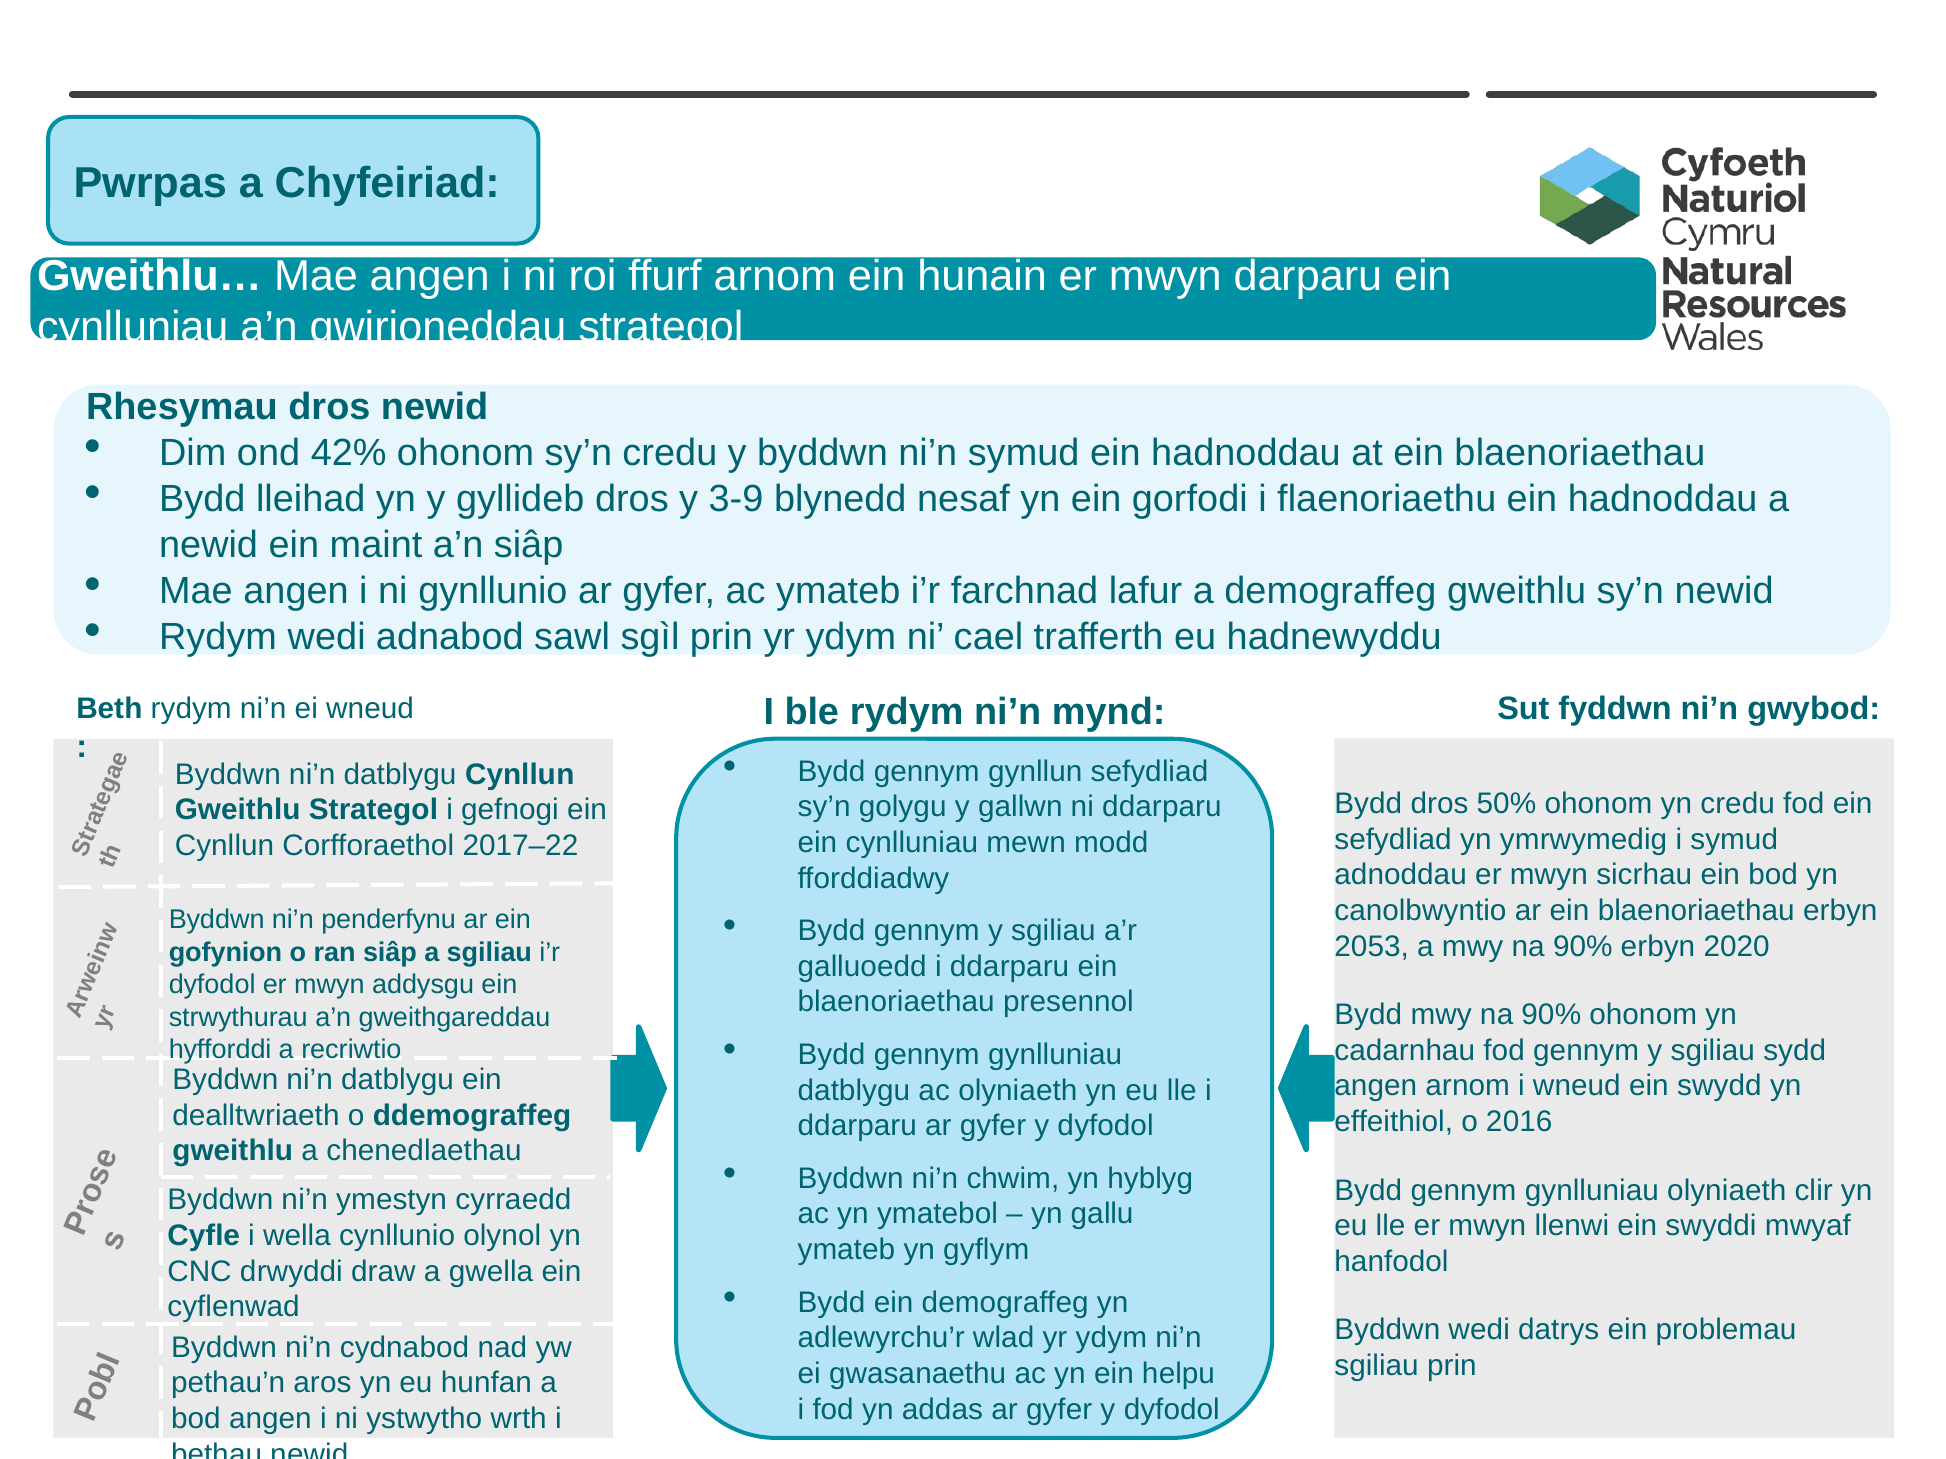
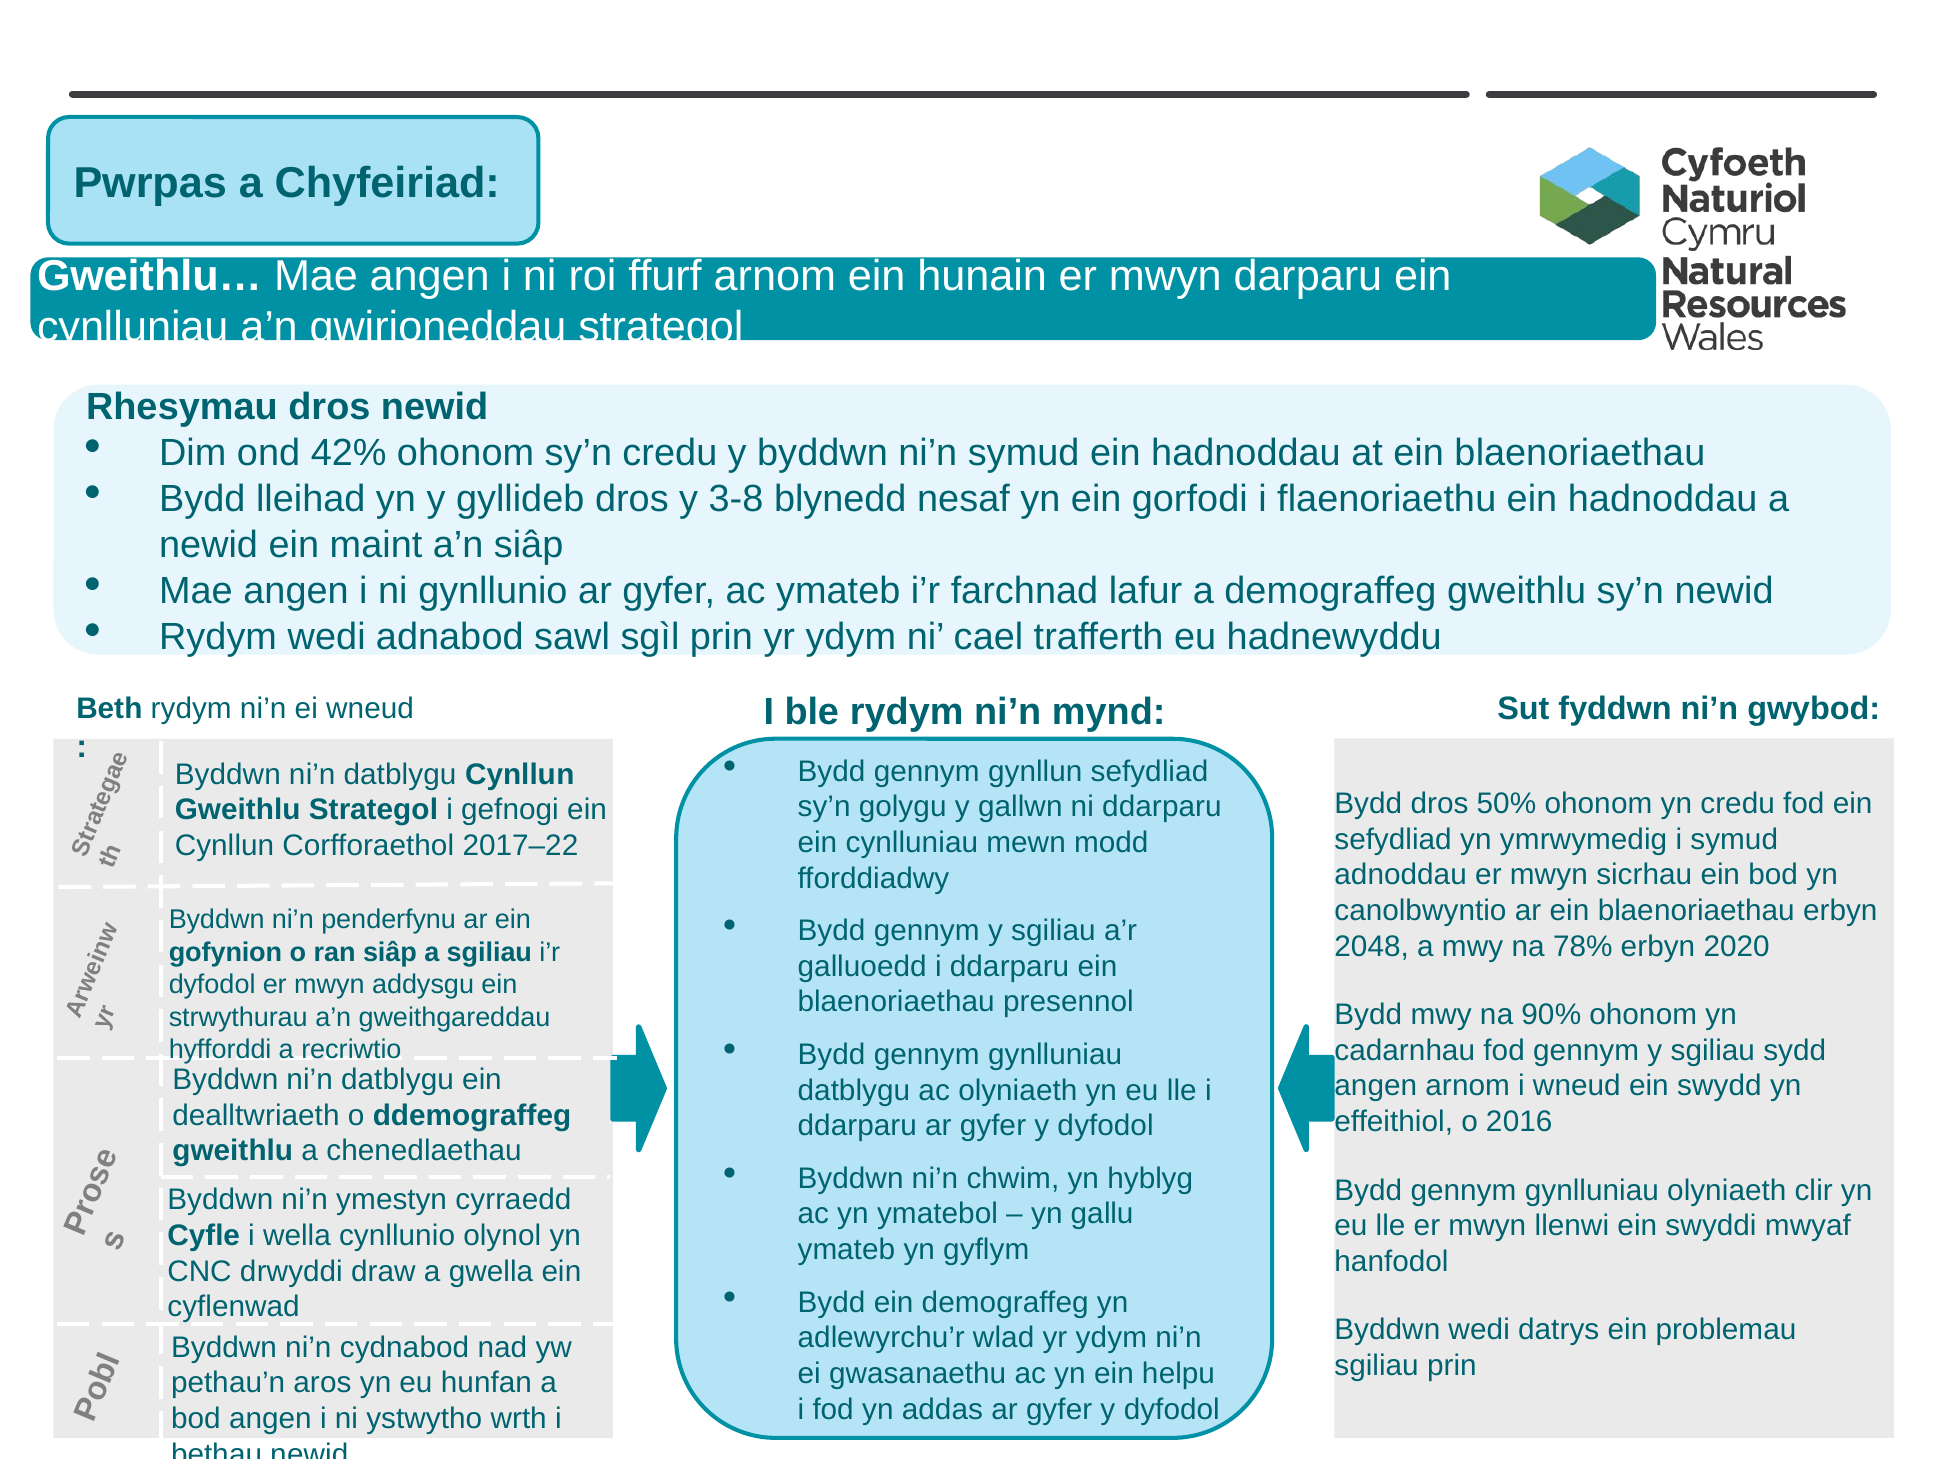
3-9: 3-9 -> 3-8 (736, 500)
2053: 2053 -> 2048 (1372, 947)
a mwy na 90%: 90% -> 78% (1583, 947)
